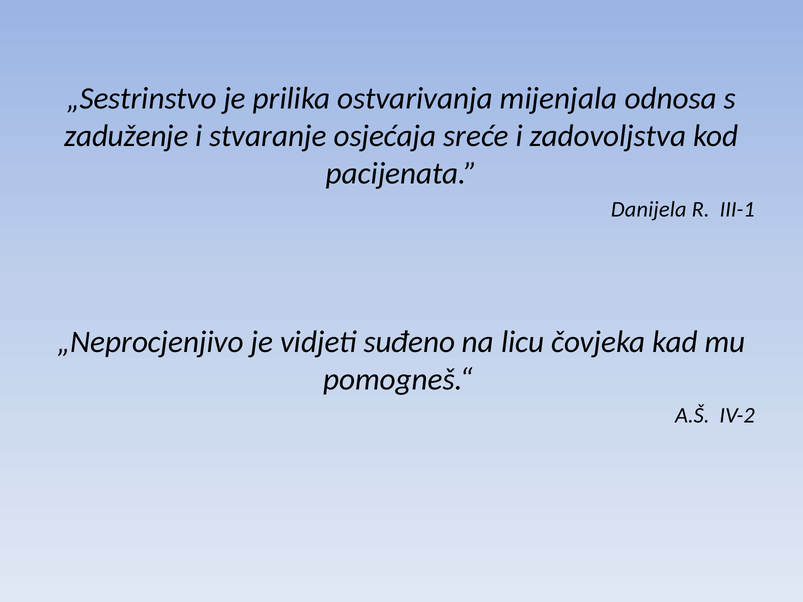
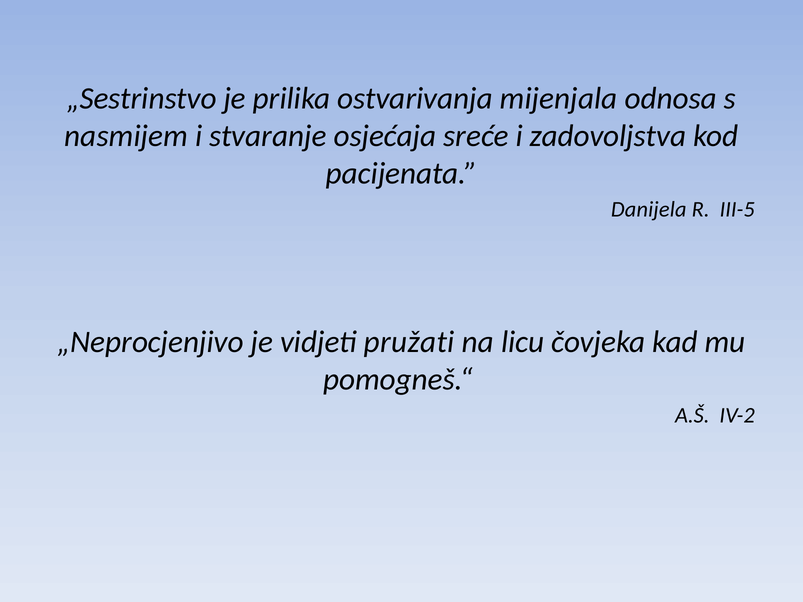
zaduženje: zaduženje -> nasmijem (126, 136)
III-1: III-1 -> III-5 (737, 209)
suđeno: suđeno -> pružati (409, 342)
